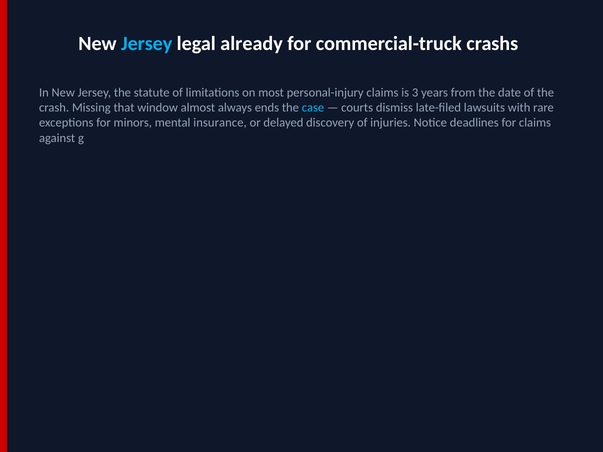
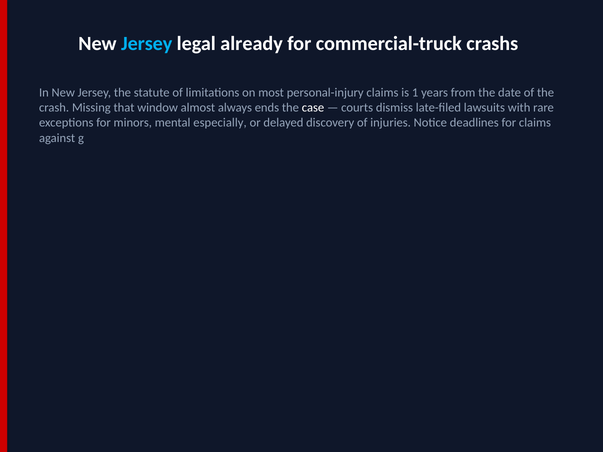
3: 3 -> 1 (415, 93)
case colour: light blue -> white (313, 108)
insurance: insurance -> especially (220, 123)
